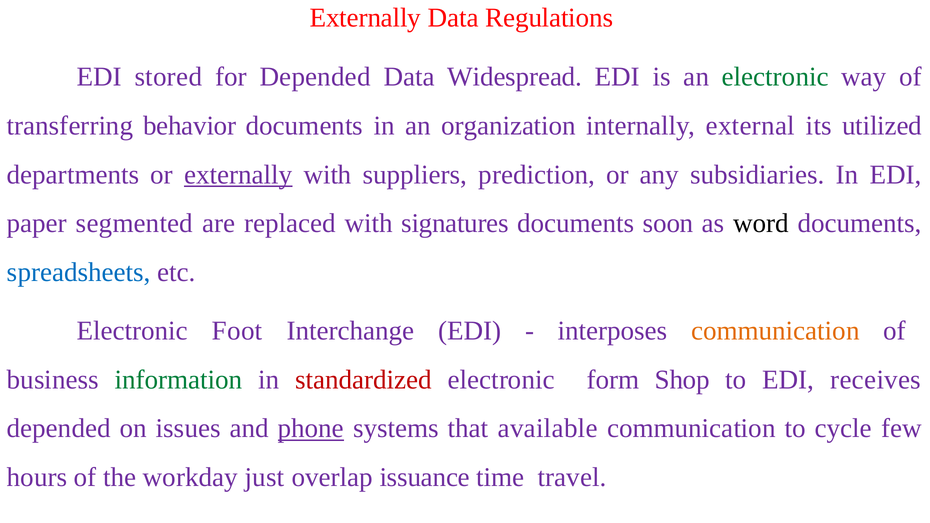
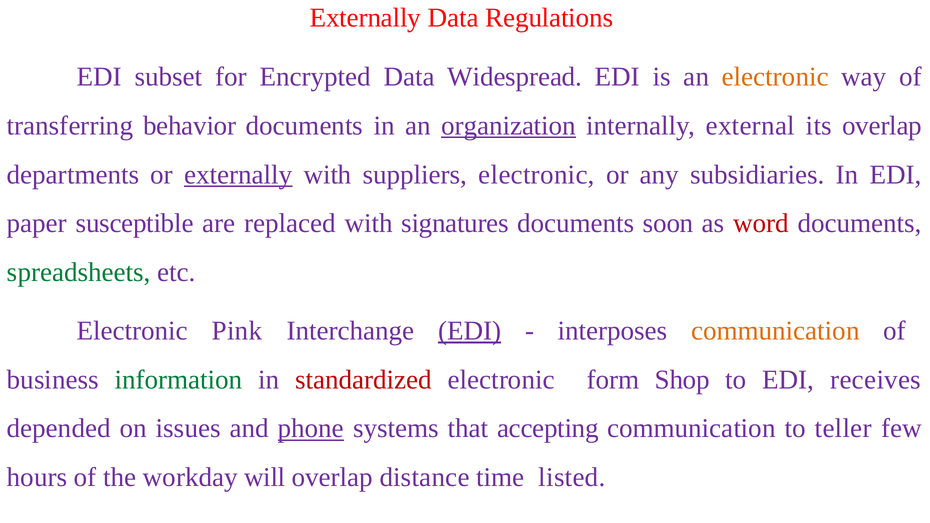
stored: stored -> subset (168, 77)
for Depended: Depended -> Encrypted (315, 77)
electronic colour: green -> orange (775, 77)
organization underline: none -> present (509, 126)
its utilized: utilized -> overlap (882, 126)
suppliers prediction: prediction -> electronic (537, 175)
segmented: segmented -> susceptible (135, 223)
word colour: black -> red (761, 223)
spreadsheets colour: blue -> green (79, 272)
Foot: Foot -> Pink (237, 331)
EDI underline: none -> present (470, 331)
available: available -> accepting (548, 429)
cycle: cycle -> teller (843, 429)
just: just -> will (265, 477)
issuance: issuance -> distance (425, 477)
travel: travel -> listed (572, 477)
